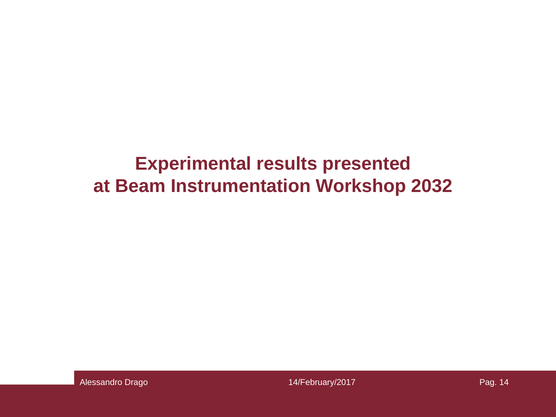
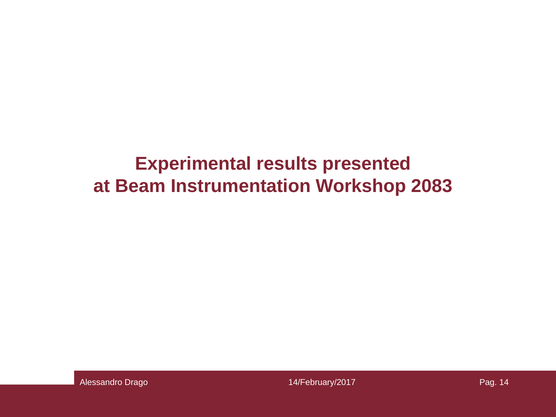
2032: 2032 -> 2083 (432, 186)
